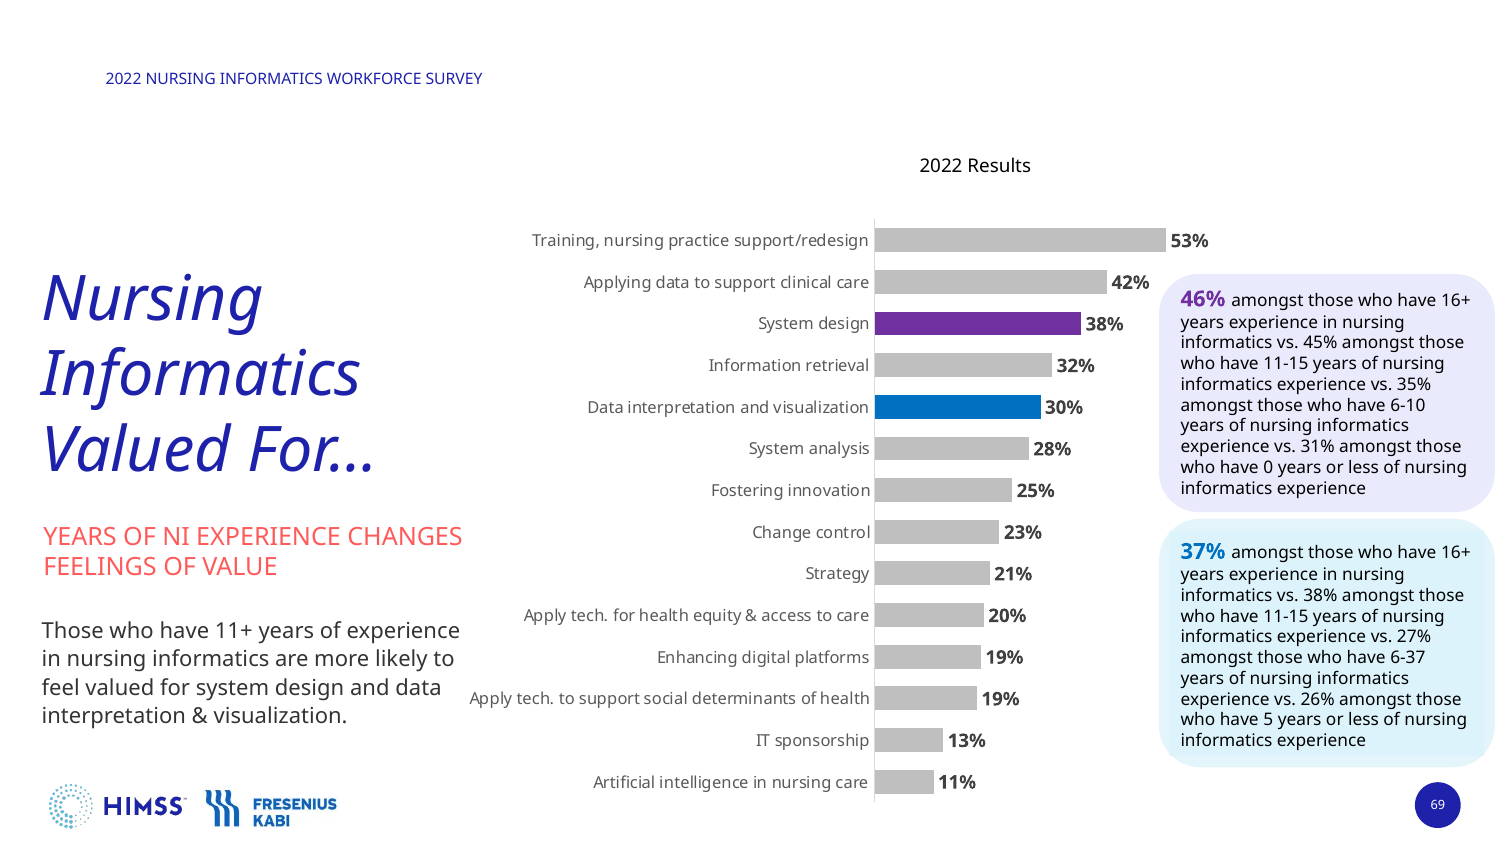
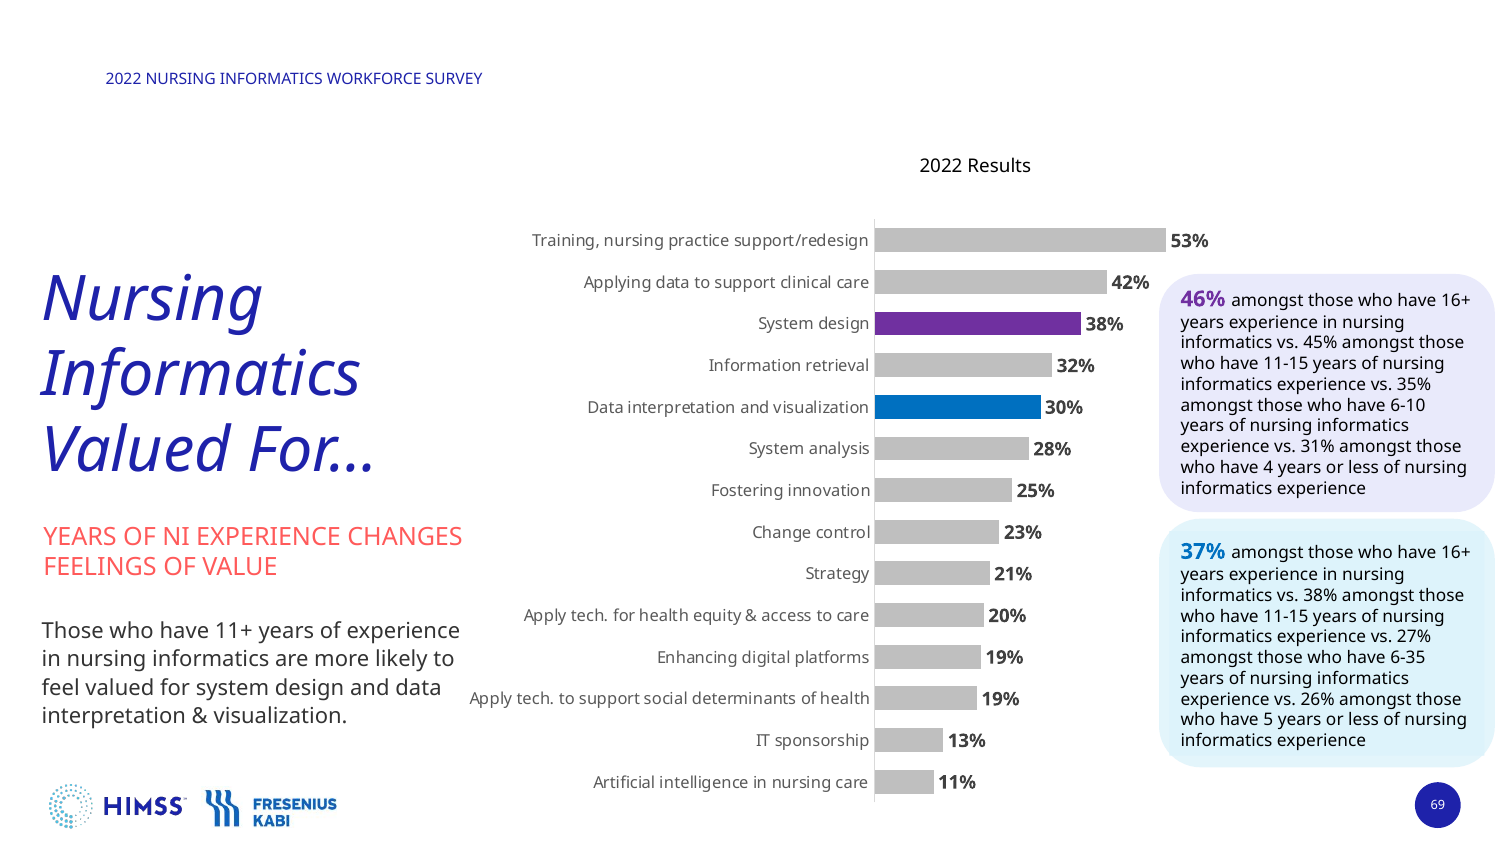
0: 0 -> 4 (1268, 468)
6-37: 6-37 -> 6-35 (1408, 658)
